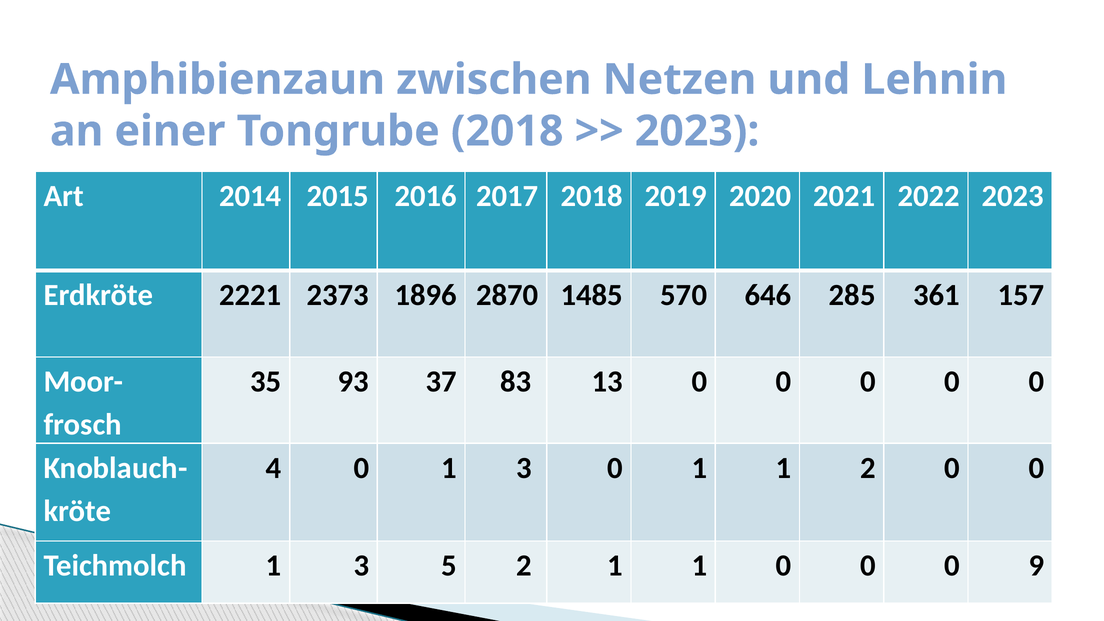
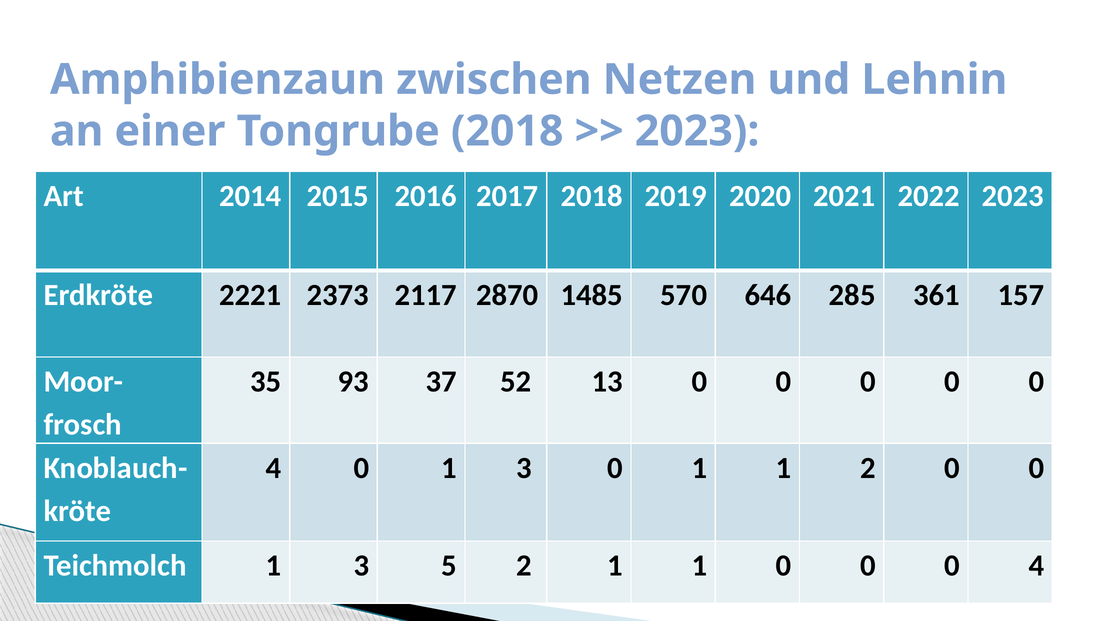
1896: 1896 -> 2117 (426, 295)
83: 83 -> 52 (516, 382)
0 9: 9 -> 4 (1036, 566)
